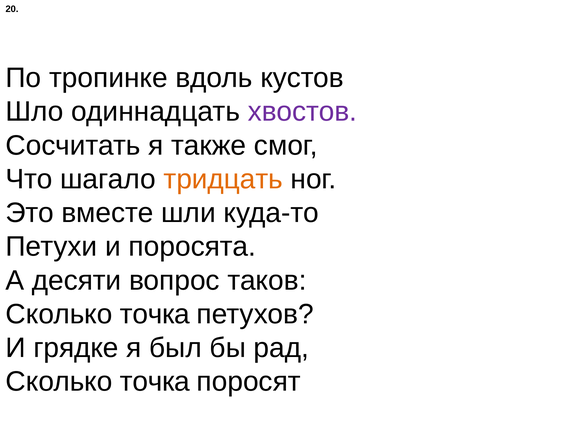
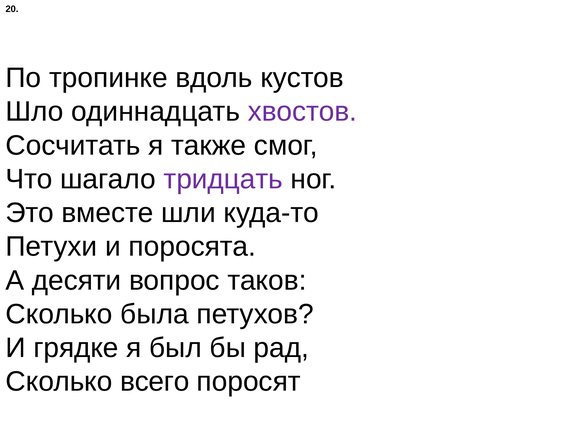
тридцать colour: orange -> purple (223, 179)
точка: точка -> была (155, 314)
точка: точка -> всего (155, 381)
